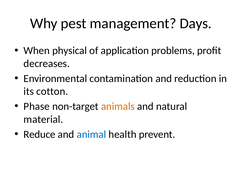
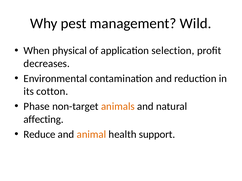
Days: Days -> Wild (196, 23)
problems: problems -> selection (173, 51)
material: material -> affecting (43, 120)
animal colour: blue -> orange (91, 135)
prevent: prevent -> support (157, 135)
